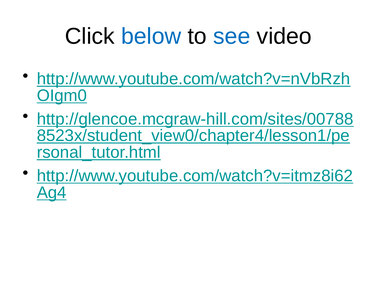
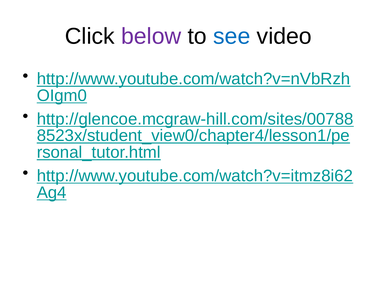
below colour: blue -> purple (151, 36)
